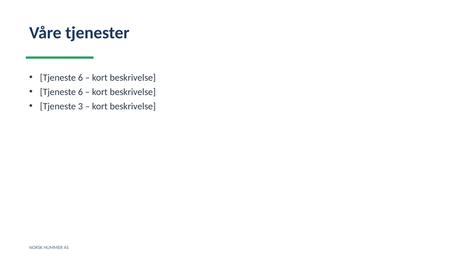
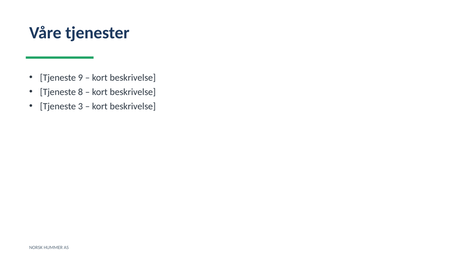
6: 6 -> 9 (80, 78)
6: 6 -> 8 (80, 92)
